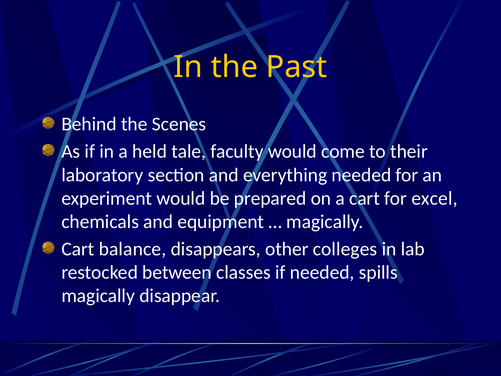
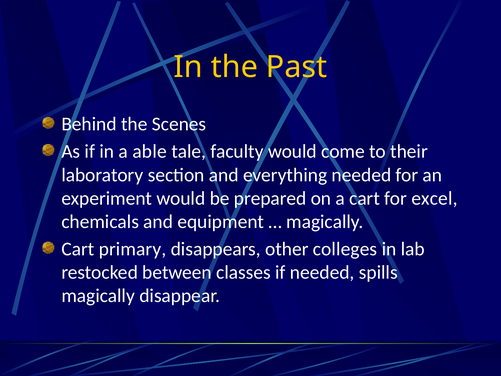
held: held -> able (150, 151)
balance: balance -> primary (132, 249)
